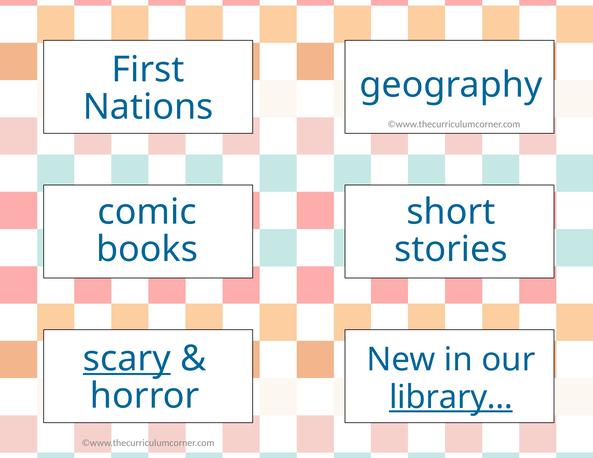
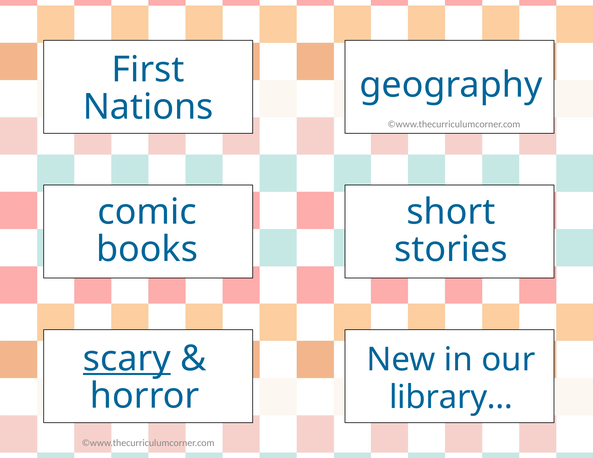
library… underline: present -> none (451, 397)
